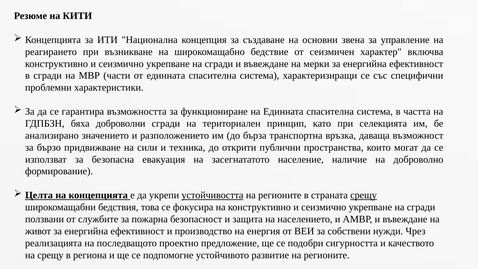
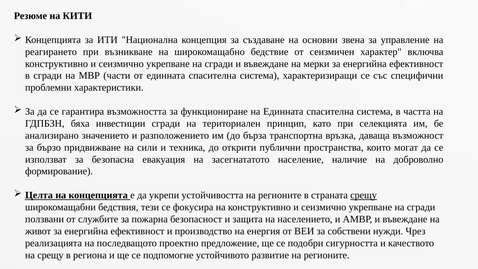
доброволни: доброволни -> инвестиции (121, 123)
устойчивостта underline: present -> none (212, 195)
това: това -> тези (150, 207)
